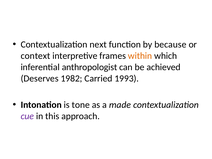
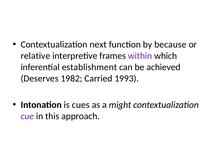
context: context -> relative (35, 56)
within colour: orange -> purple (140, 56)
anthropologist: anthropologist -> establishment (89, 67)
tone: tone -> cues (81, 105)
made: made -> might (120, 105)
